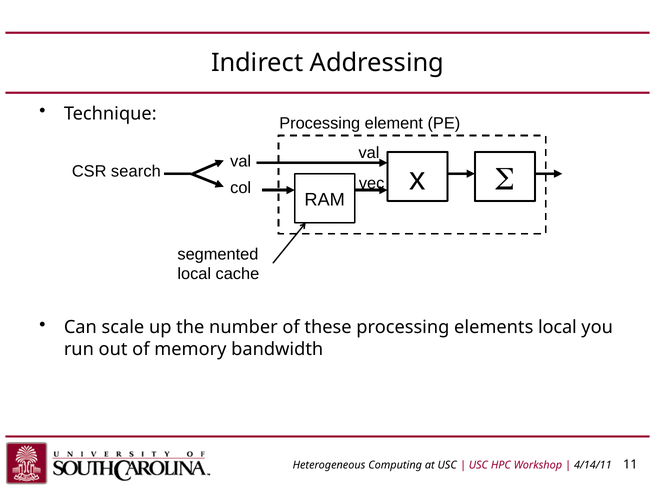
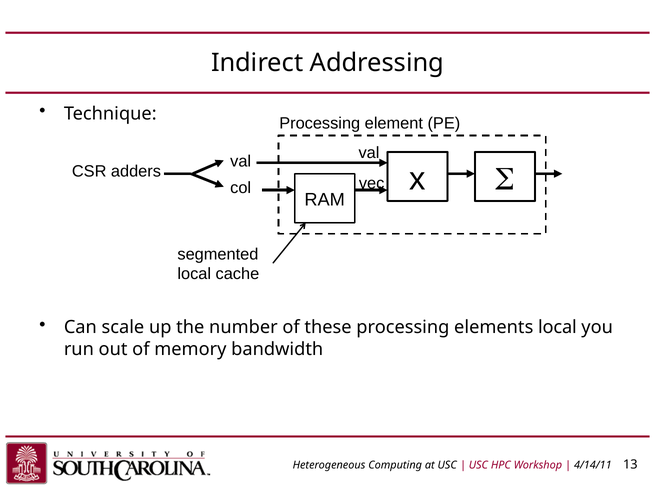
search: search -> adders (136, 172)
11: 11 -> 13 (630, 465)
